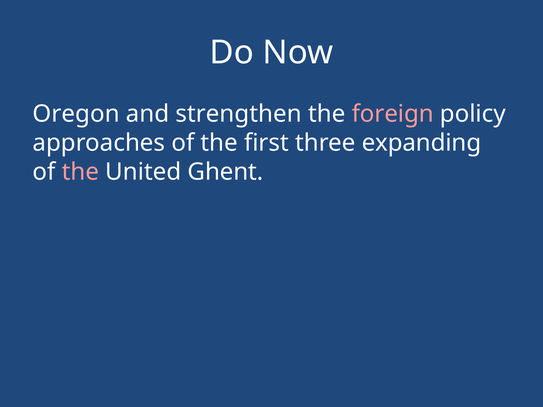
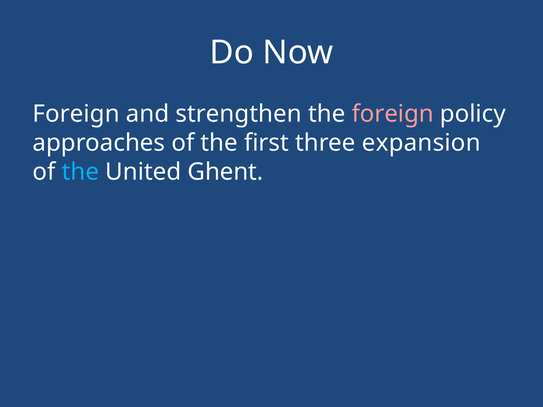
Oregon: Oregon -> Foreign (76, 114)
expanding: expanding -> expansion (421, 143)
the colour: pink -> light blue (80, 172)
